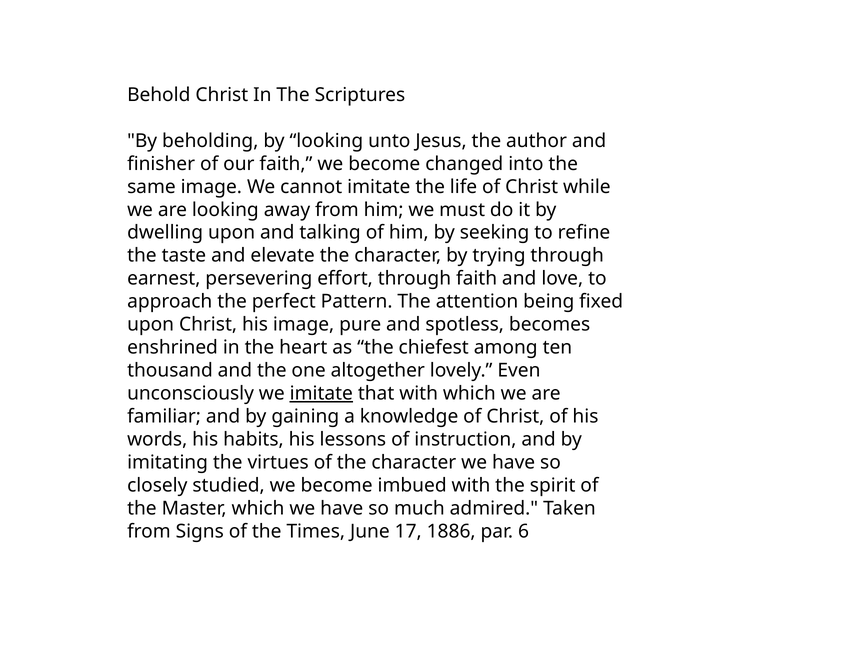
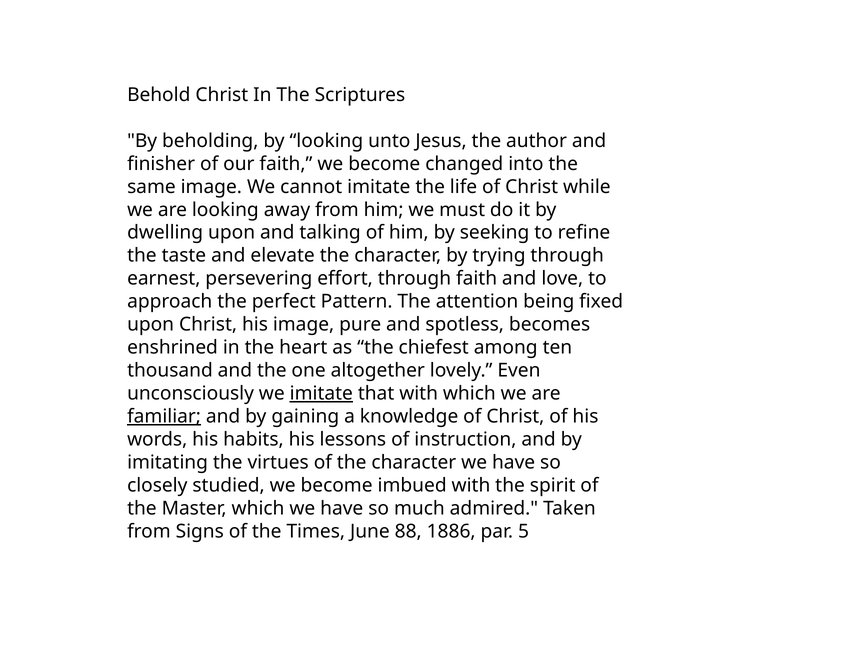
familiar underline: none -> present (164, 417)
17: 17 -> 88 (408, 532)
6: 6 -> 5 (524, 532)
